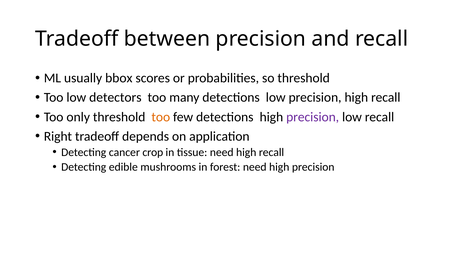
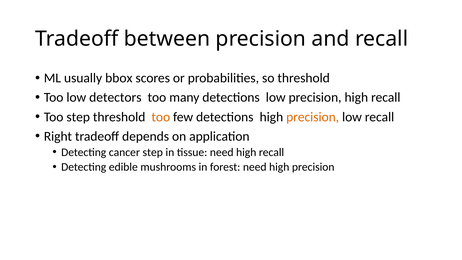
Too only: only -> step (78, 117)
precision colour: purple -> orange (313, 117)
cancer crop: crop -> step (153, 152)
